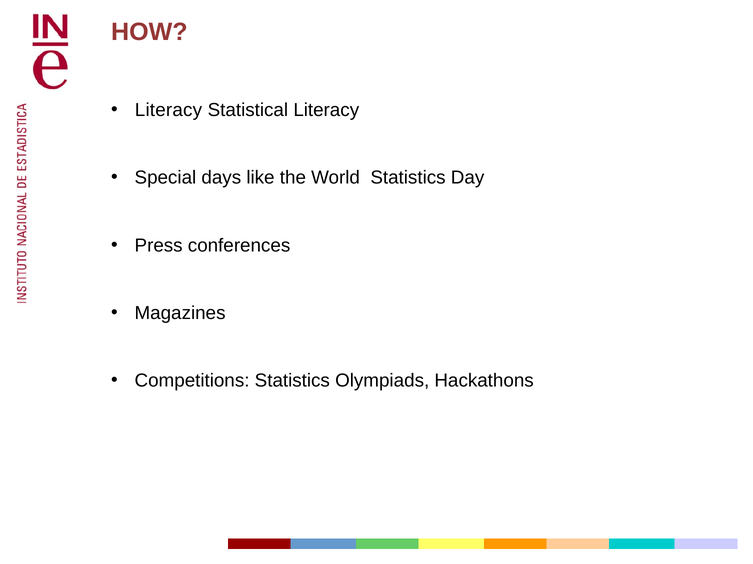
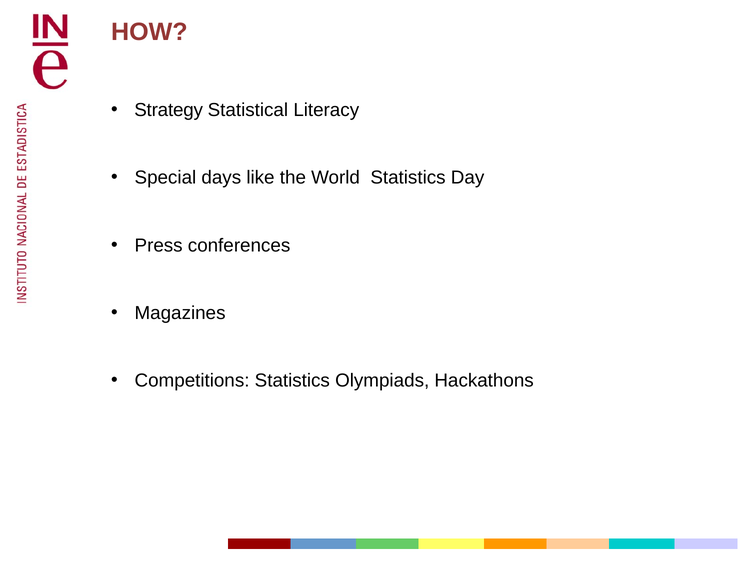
Literacy: Literacy -> Strategy (169, 110)
